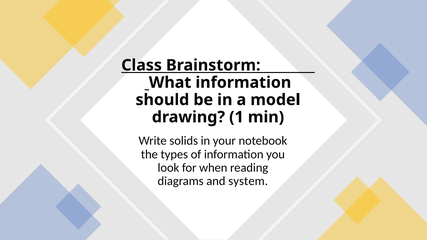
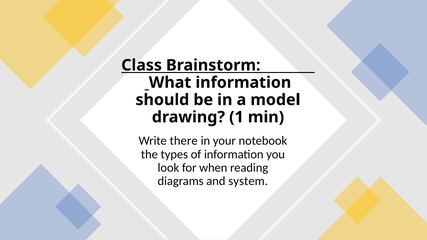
solids: solids -> there (184, 141)
